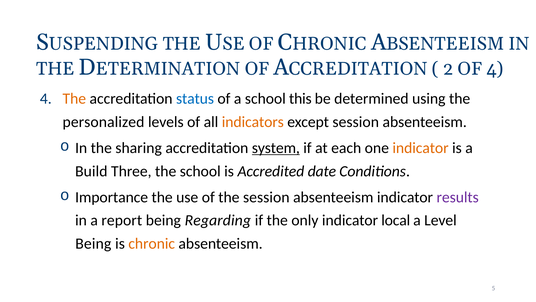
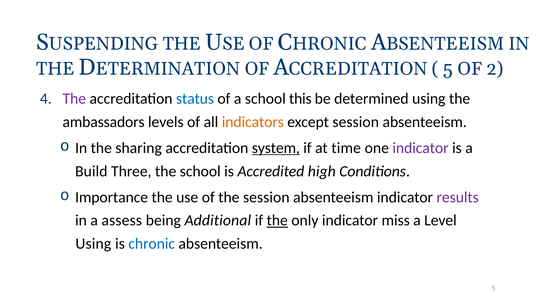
2: 2 -> 5 (448, 69)
OF 4: 4 -> 2 (495, 69)
The colour: orange -> purple (74, 99)
personalized: personalized -> ambassadors (104, 122)
each: each -> time (346, 148)
indicator colour: orange -> purple (421, 148)
date: date -> high (322, 171)
report: report -> assess (122, 220)
Regarding: Regarding -> Additional (218, 220)
the underline: none -> present (277, 220)
local: local -> miss (396, 220)
Being: Being -> Using (93, 243)
chronic colour: orange -> blue (152, 243)
